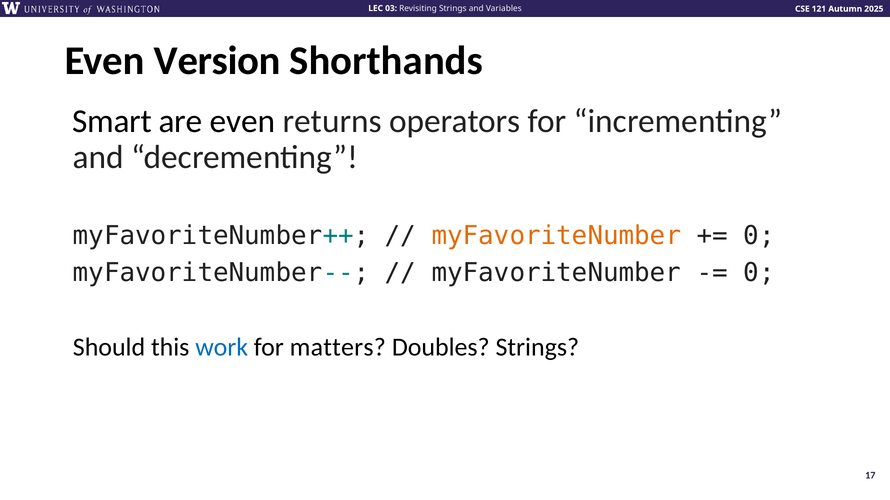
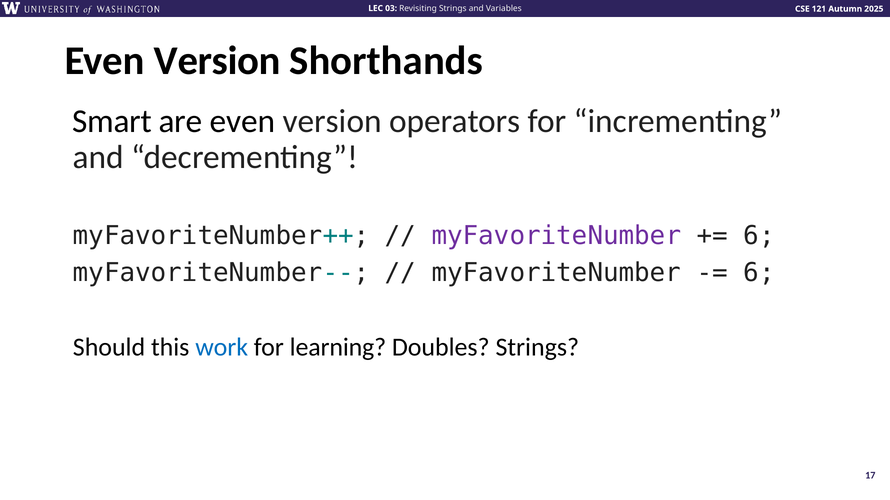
are even returns: returns -> version (332, 121)
myFavoriteNumber colour: orange -> purple (556, 236)
0: 0 -> 6 (759, 236)
0: 0 -> 6 (759, 273)
matters: matters -> learning (338, 348)
